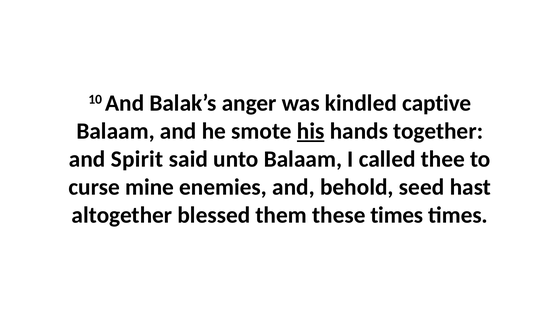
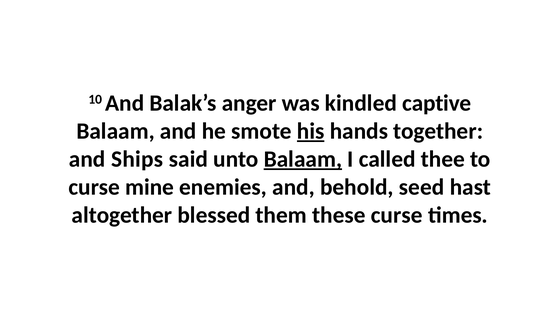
Spirit: Spirit -> Ships (137, 159)
Balaam underline: none -> present (303, 159)
these times: times -> curse (397, 215)
